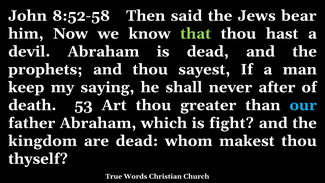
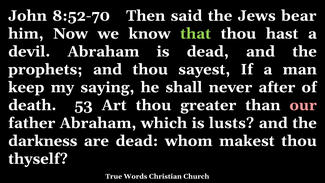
8:52-58: 8:52-58 -> 8:52-70 (81, 16)
our colour: light blue -> pink (303, 105)
fight: fight -> lusts (232, 123)
kingdom: kingdom -> darkness (43, 141)
